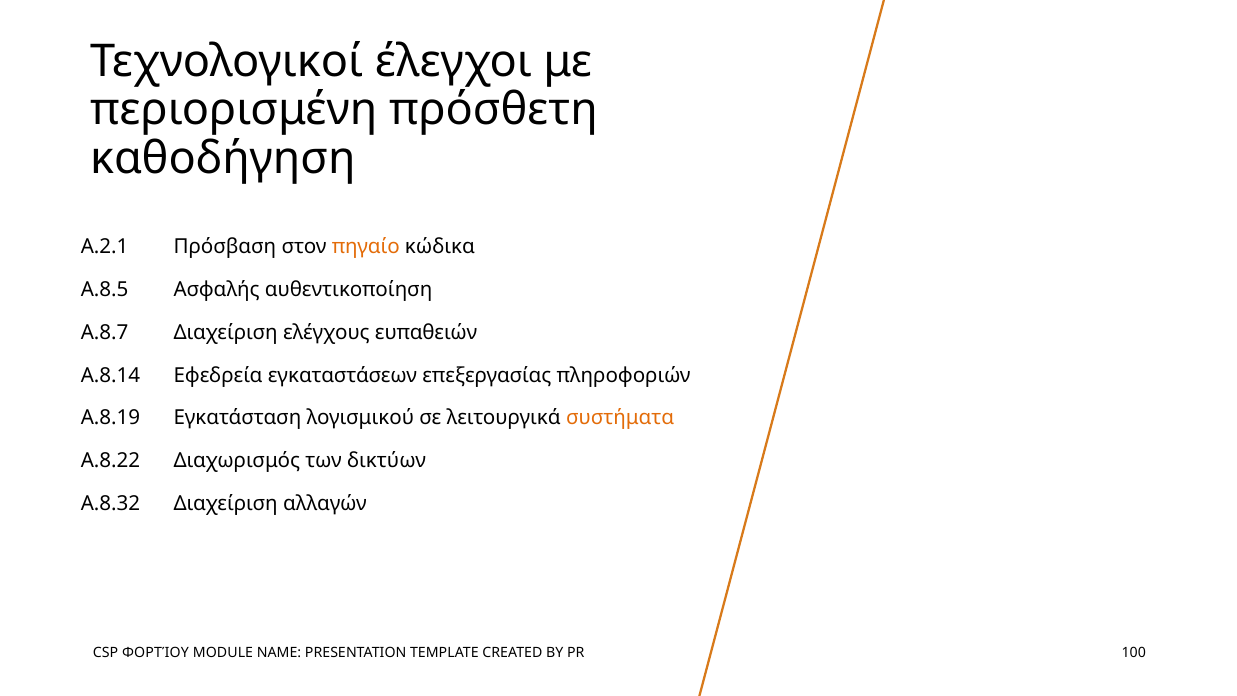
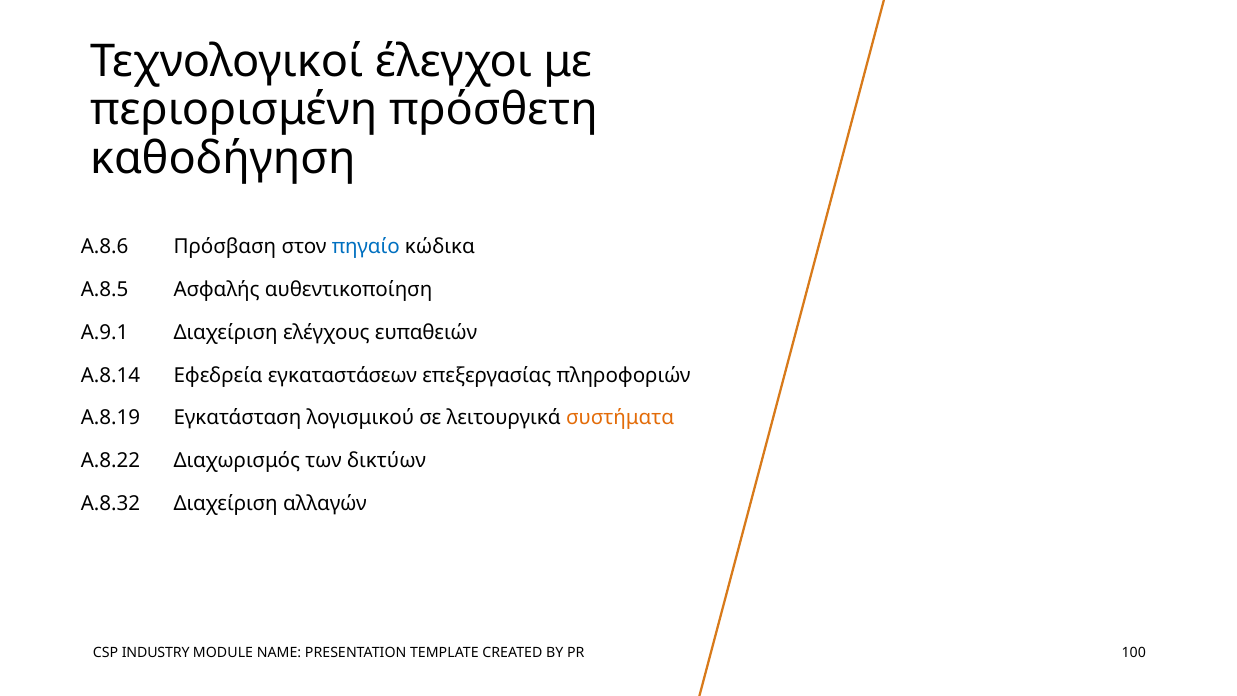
A.2.1: A.2.1 -> A.8.6 (105, 247)
πηγαίο colour: orange -> blue (366, 247)
A.8.7: A.8.7 -> A.9.1 (105, 332)
ΦΟΡΤΊΟΥ: ΦΟΡΤΊΟΥ -> INDUSTRY (156, 652)
